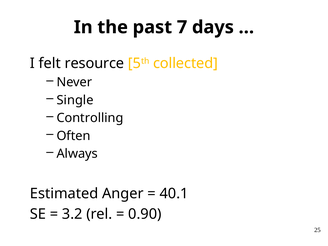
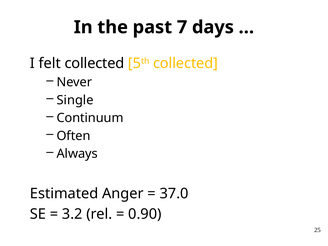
felt resource: resource -> collected (94, 63)
Controlling: Controlling -> Continuum (90, 118)
40.1: 40.1 -> 37.0 (174, 194)
